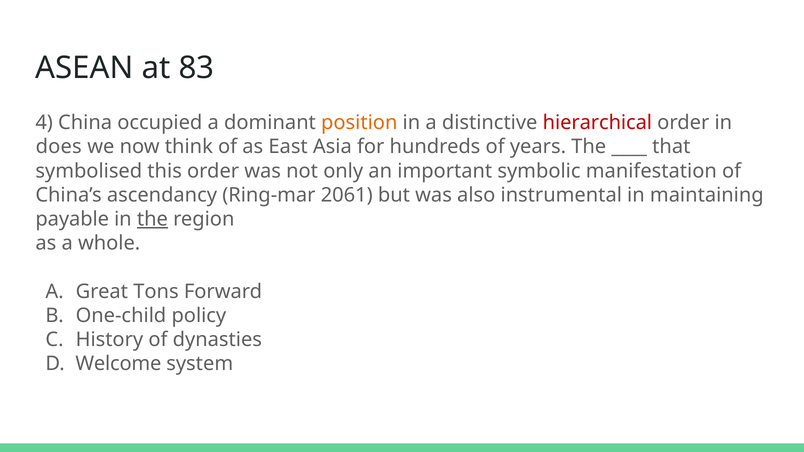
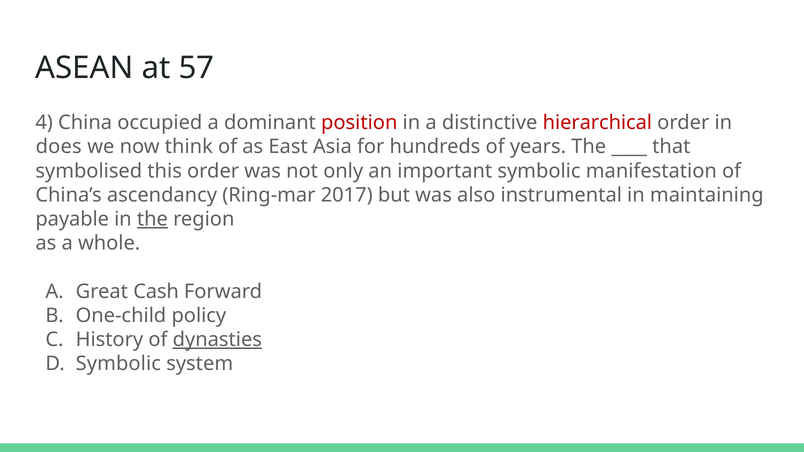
83: 83 -> 57 (196, 68)
position colour: orange -> red (359, 123)
2061: 2061 -> 2017 (347, 195)
Tons: Tons -> Cash (156, 292)
dynasties underline: none -> present (217, 340)
Welcome: Welcome -> Symbolic (118, 364)
